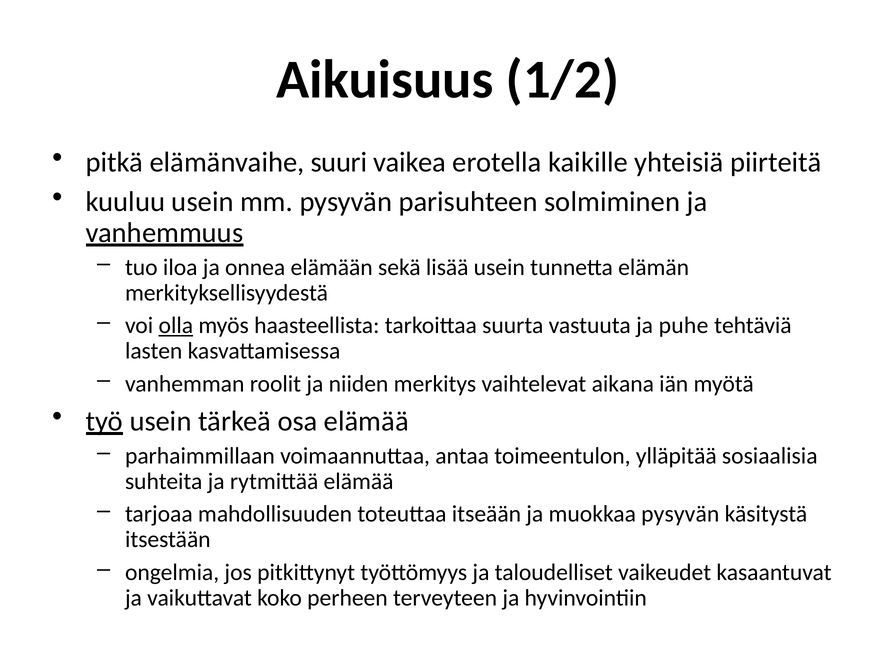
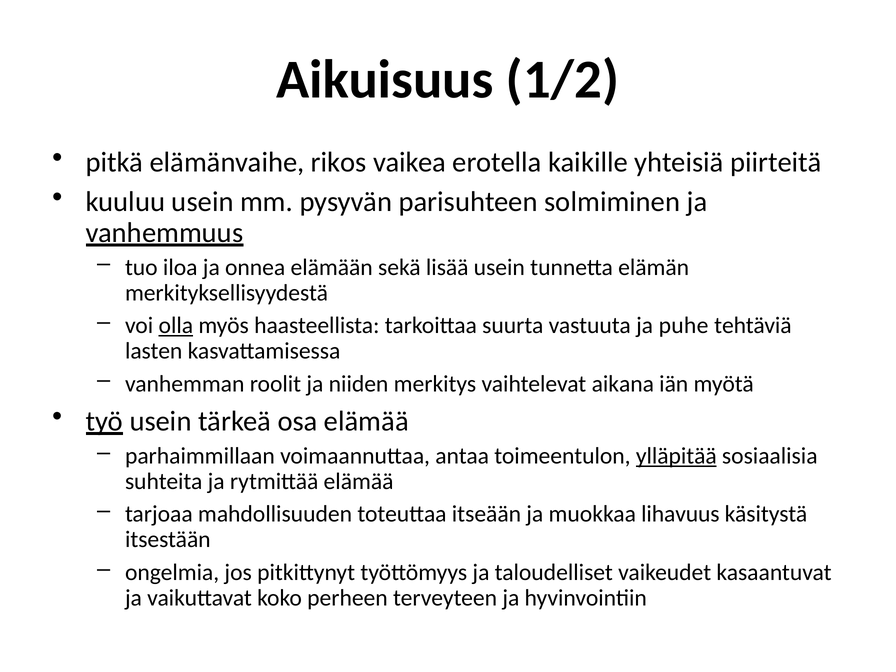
suuri: suuri -> rikos (339, 162)
ylläpitää underline: none -> present (676, 456)
muokkaa pysyvän: pysyvän -> lihavuus (680, 514)
